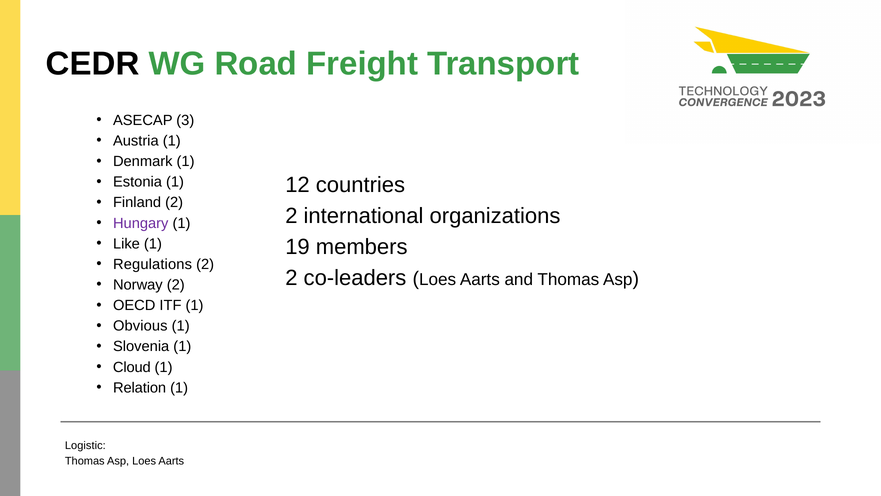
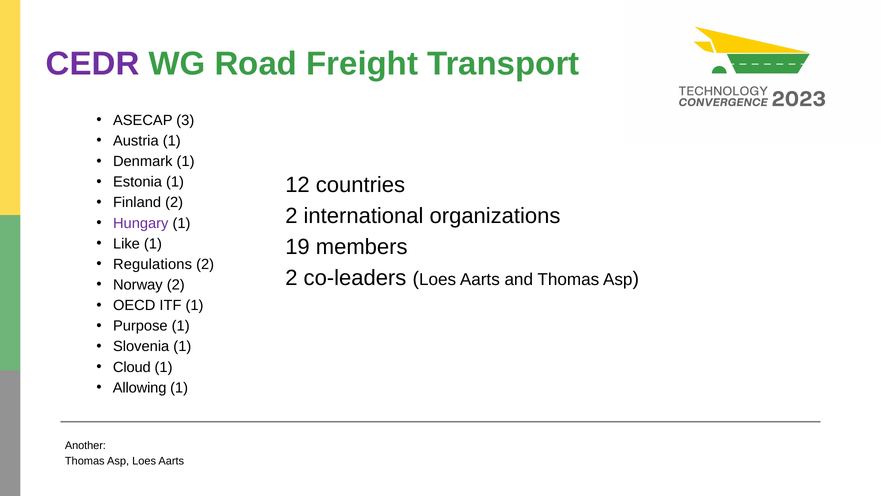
CEDR colour: black -> purple (93, 64)
Obvious: Obvious -> Purpose (140, 326)
Relation: Relation -> Allowing (140, 387)
Logistic: Logistic -> Another (85, 445)
